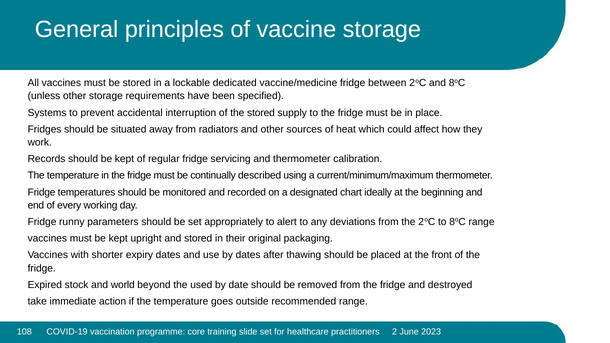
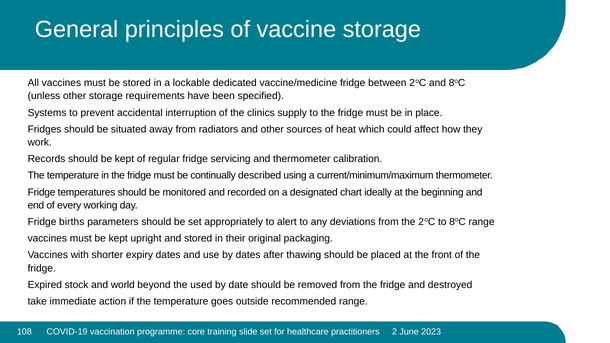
the stored: stored -> clinics (261, 113)
runny: runny -> births (72, 222)
